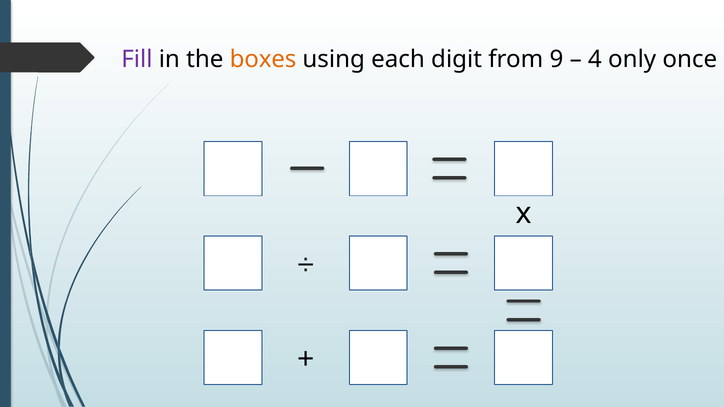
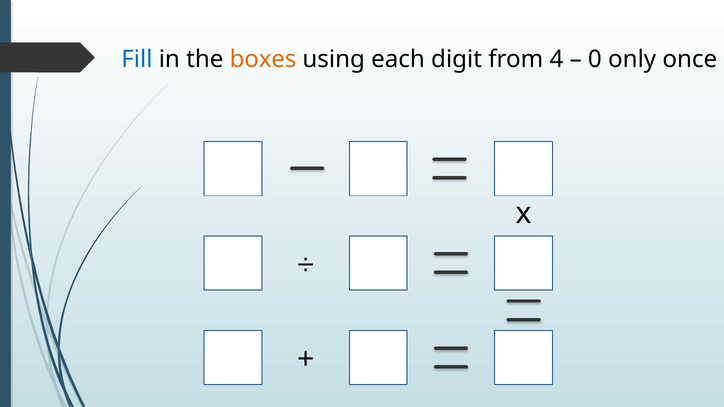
Fill colour: purple -> blue (137, 59)
9: 9 -> 4 (556, 59)
4: 4 -> 0 (595, 59)
